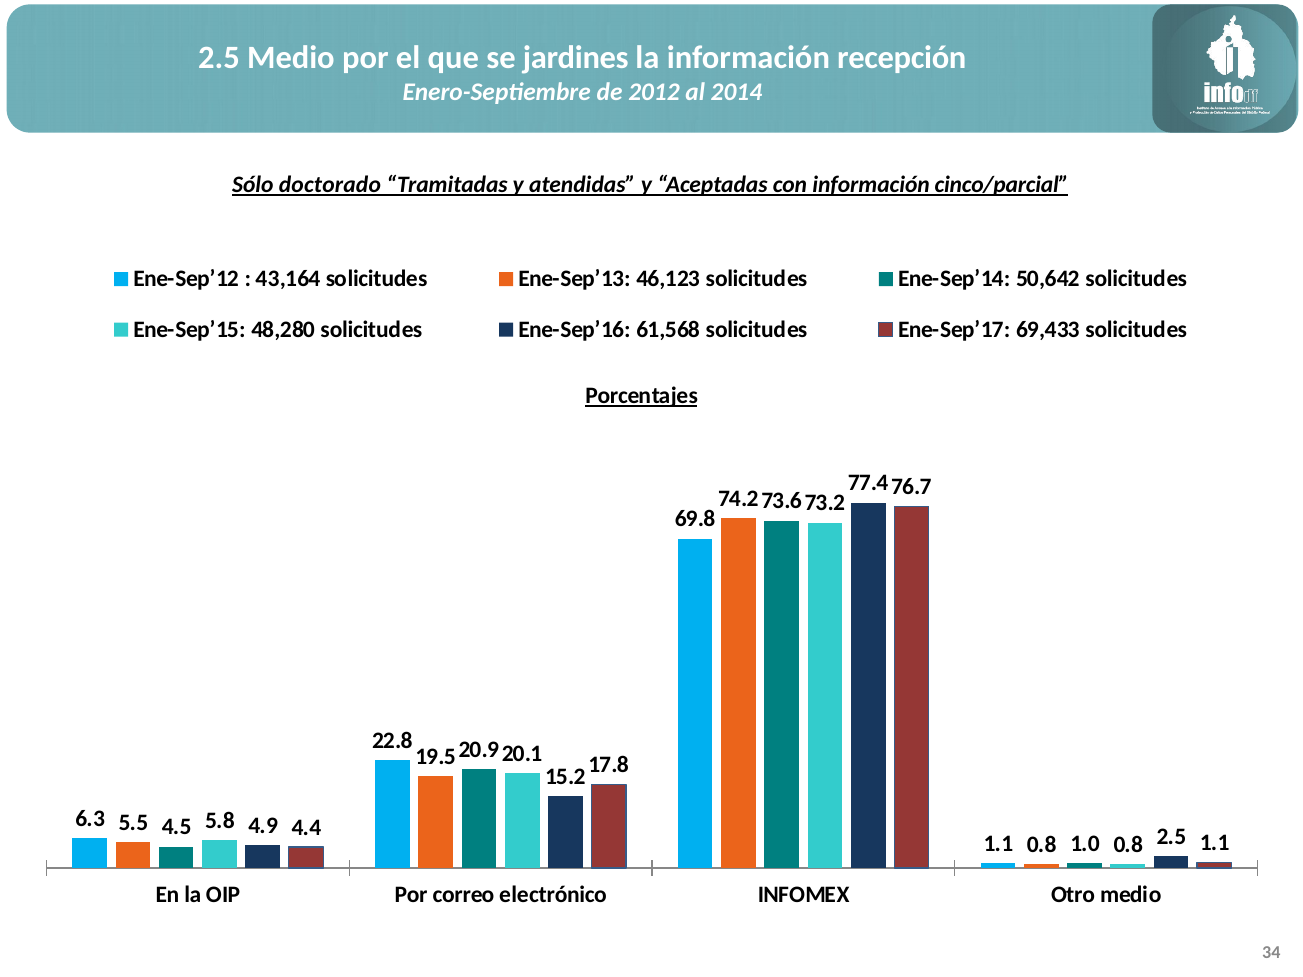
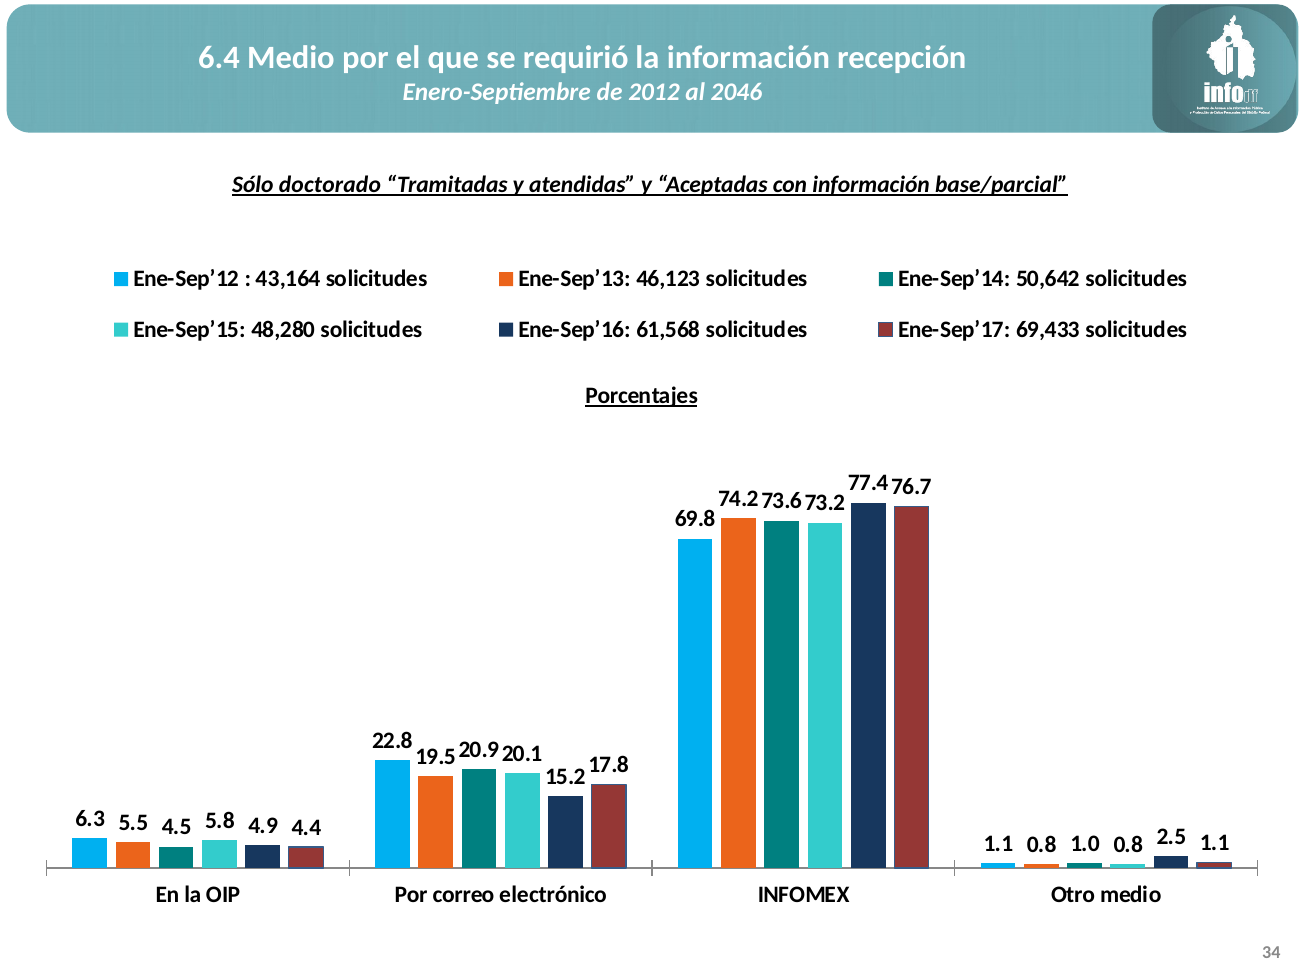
2.5: 2.5 -> 6.4 (219, 58)
jardines: jardines -> requirió (576, 58)
2014: 2014 -> 2046 (736, 92)
cinco/parcial: cinco/parcial -> base/parcial (1002, 185)
